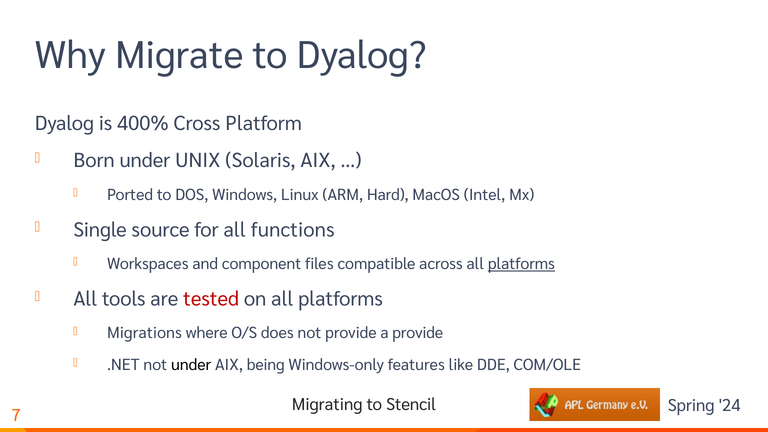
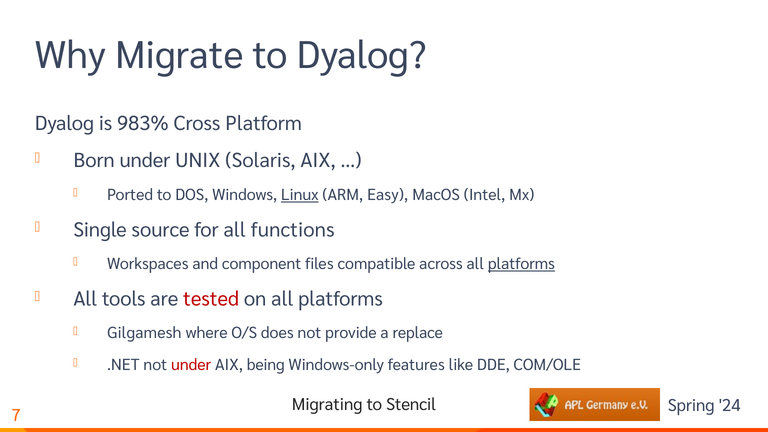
400%: 400% -> 983% (143, 124)
Linux underline: none -> present (300, 195)
Hard: Hard -> Easy (388, 195)
Migrations: Migrations -> Gilgamesh (144, 333)
a provide: provide -> replace (418, 333)
under colour: black -> red (191, 365)
